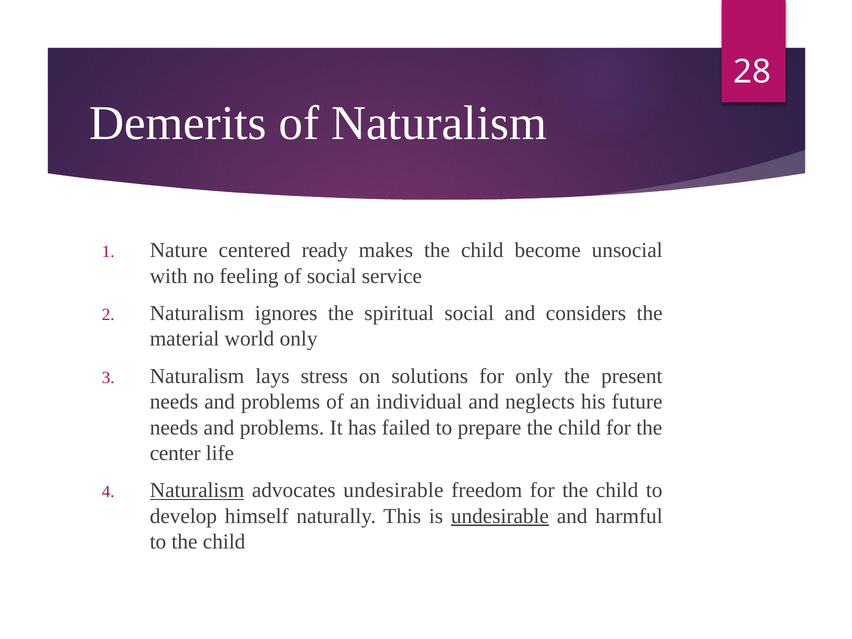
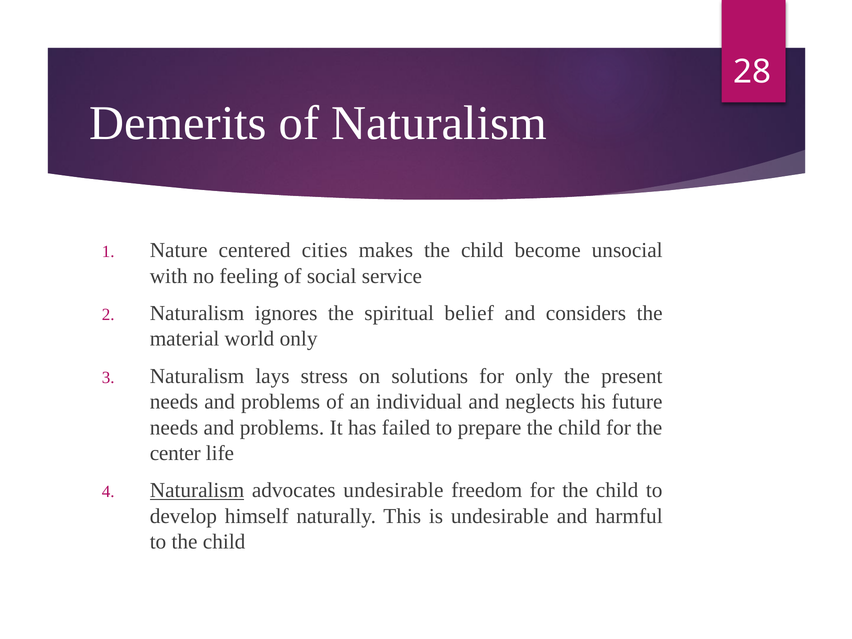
ready: ready -> cities (325, 250)
spiritual social: social -> belief (469, 313)
undesirable underline: present -> none (500, 516)
